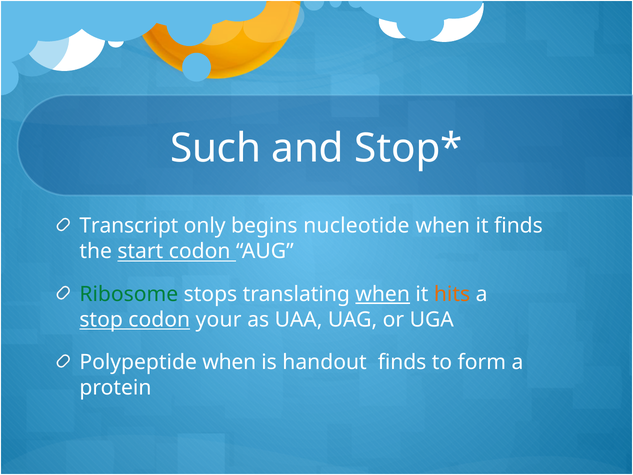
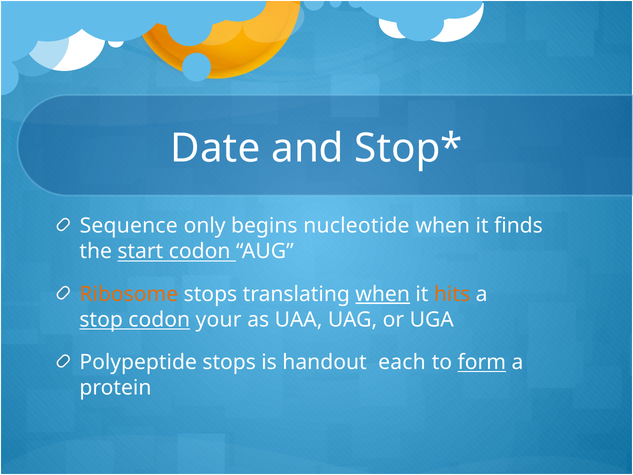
Such: Such -> Date (215, 148)
Transcript: Transcript -> Sequence (129, 226)
Ribosome colour: green -> orange (129, 294)
Polypeptide when: when -> stops (229, 362)
finds: finds -> each (402, 362)
form underline: none -> present (482, 362)
